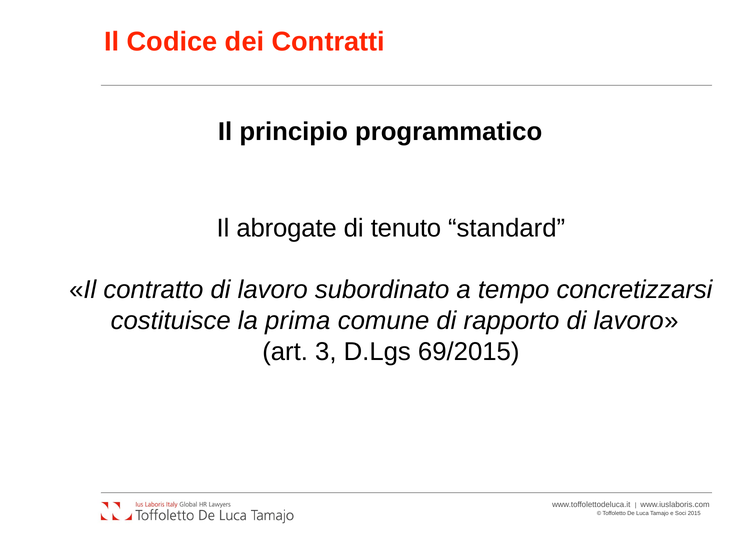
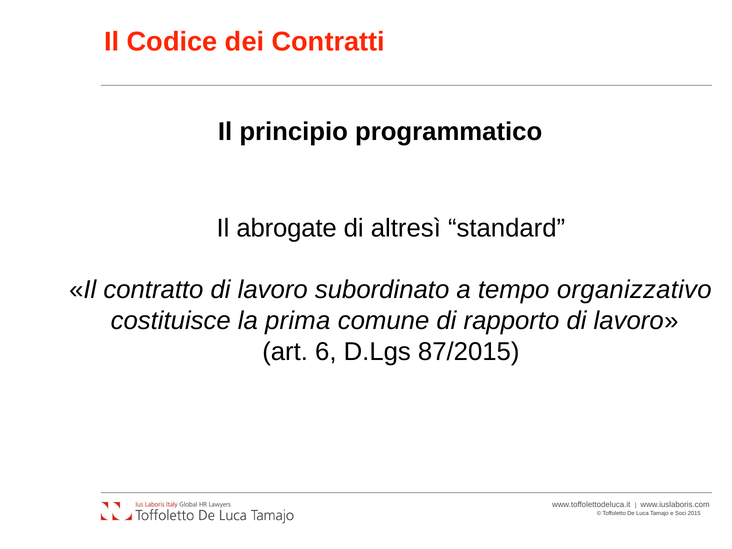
tenuto: tenuto -> altresì (406, 228)
concretizzarsi: concretizzarsi -> organizzativo (634, 290)
3: 3 -> 6 (326, 352)
69/2015: 69/2015 -> 87/2015 (469, 352)
